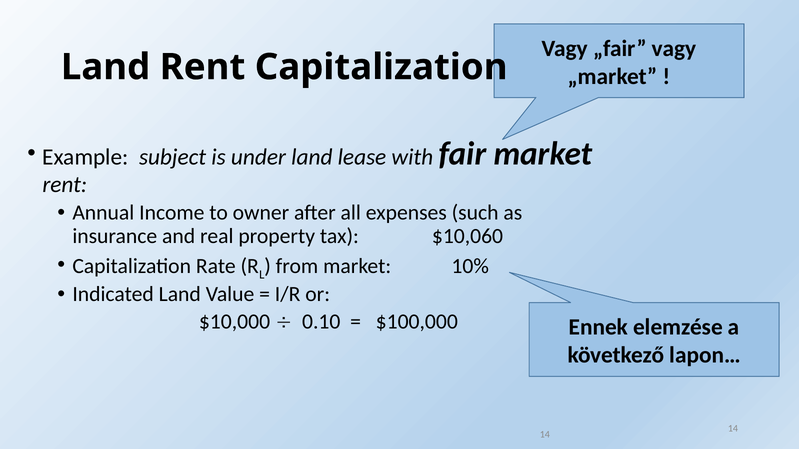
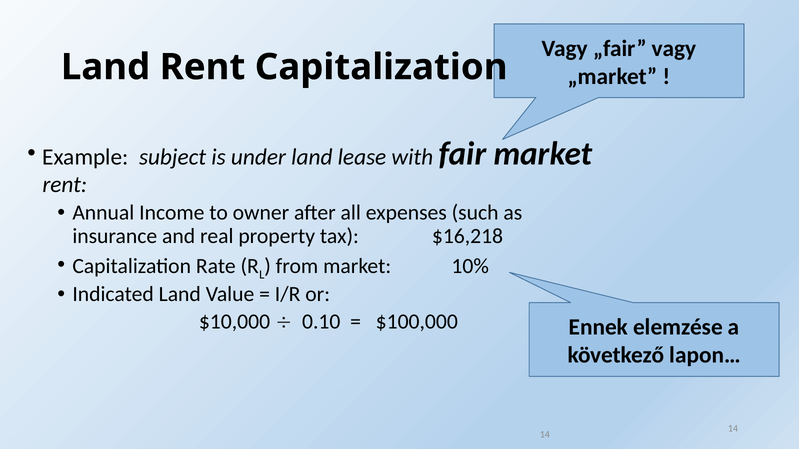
$10,060: $10,060 -> $16,218 (467, 236)
